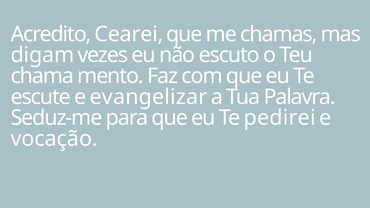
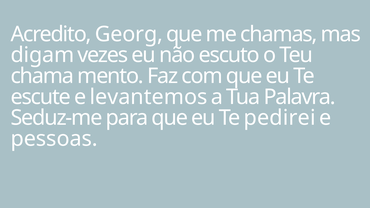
Cearei: Cearei -> Georg (129, 34)
evangelizar: evangelizar -> levantemos (149, 97)
vocação: vocação -> pessoas (54, 139)
